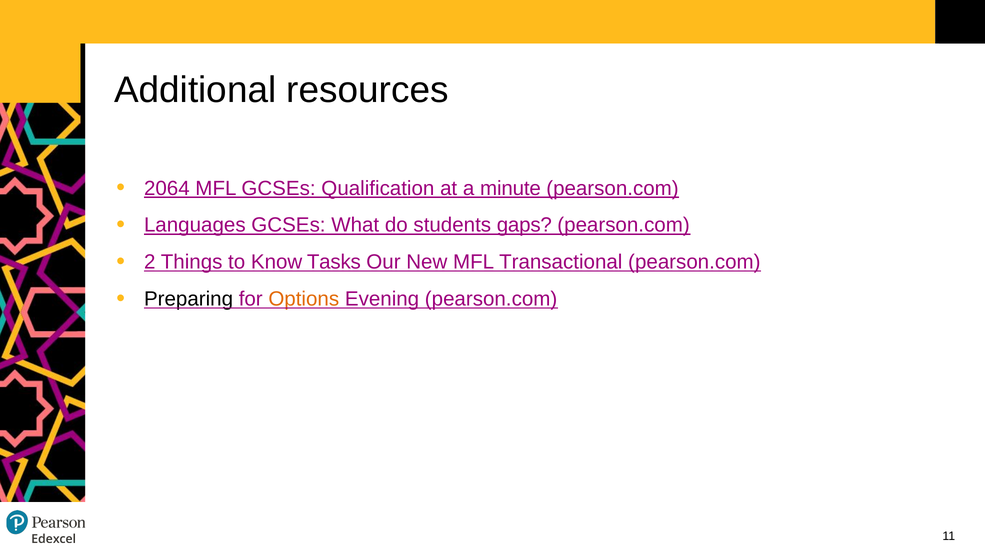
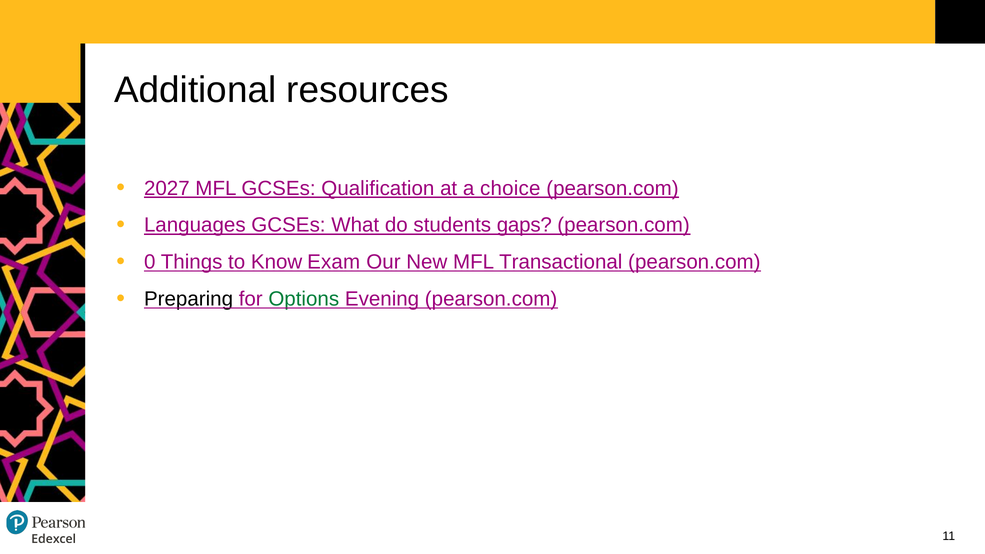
2064: 2064 -> 2027 (167, 188)
minute: minute -> choice (510, 188)
2: 2 -> 0 (150, 262)
Tasks: Tasks -> Exam (334, 262)
Options colour: orange -> green (304, 299)
